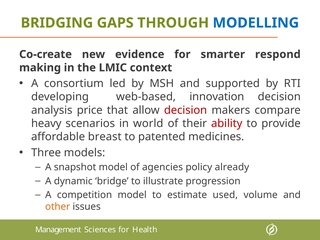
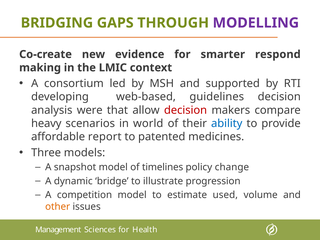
MODELLING colour: blue -> purple (256, 23)
innovation: innovation -> guidelines (217, 97)
price: price -> were (90, 110)
ability colour: red -> blue (227, 123)
breast: breast -> report (105, 137)
agencies: agencies -> timelines (163, 167)
already: already -> change (232, 167)
